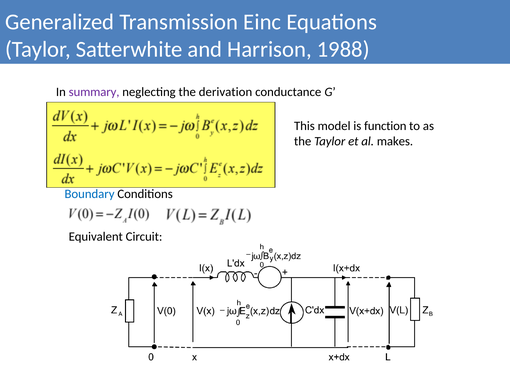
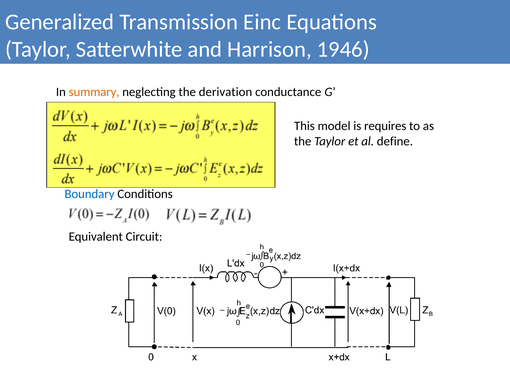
1988: 1988 -> 1946 (343, 49)
summary colour: purple -> orange (94, 92)
function: function -> requires (385, 126)
makes: makes -> define (395, 141)
